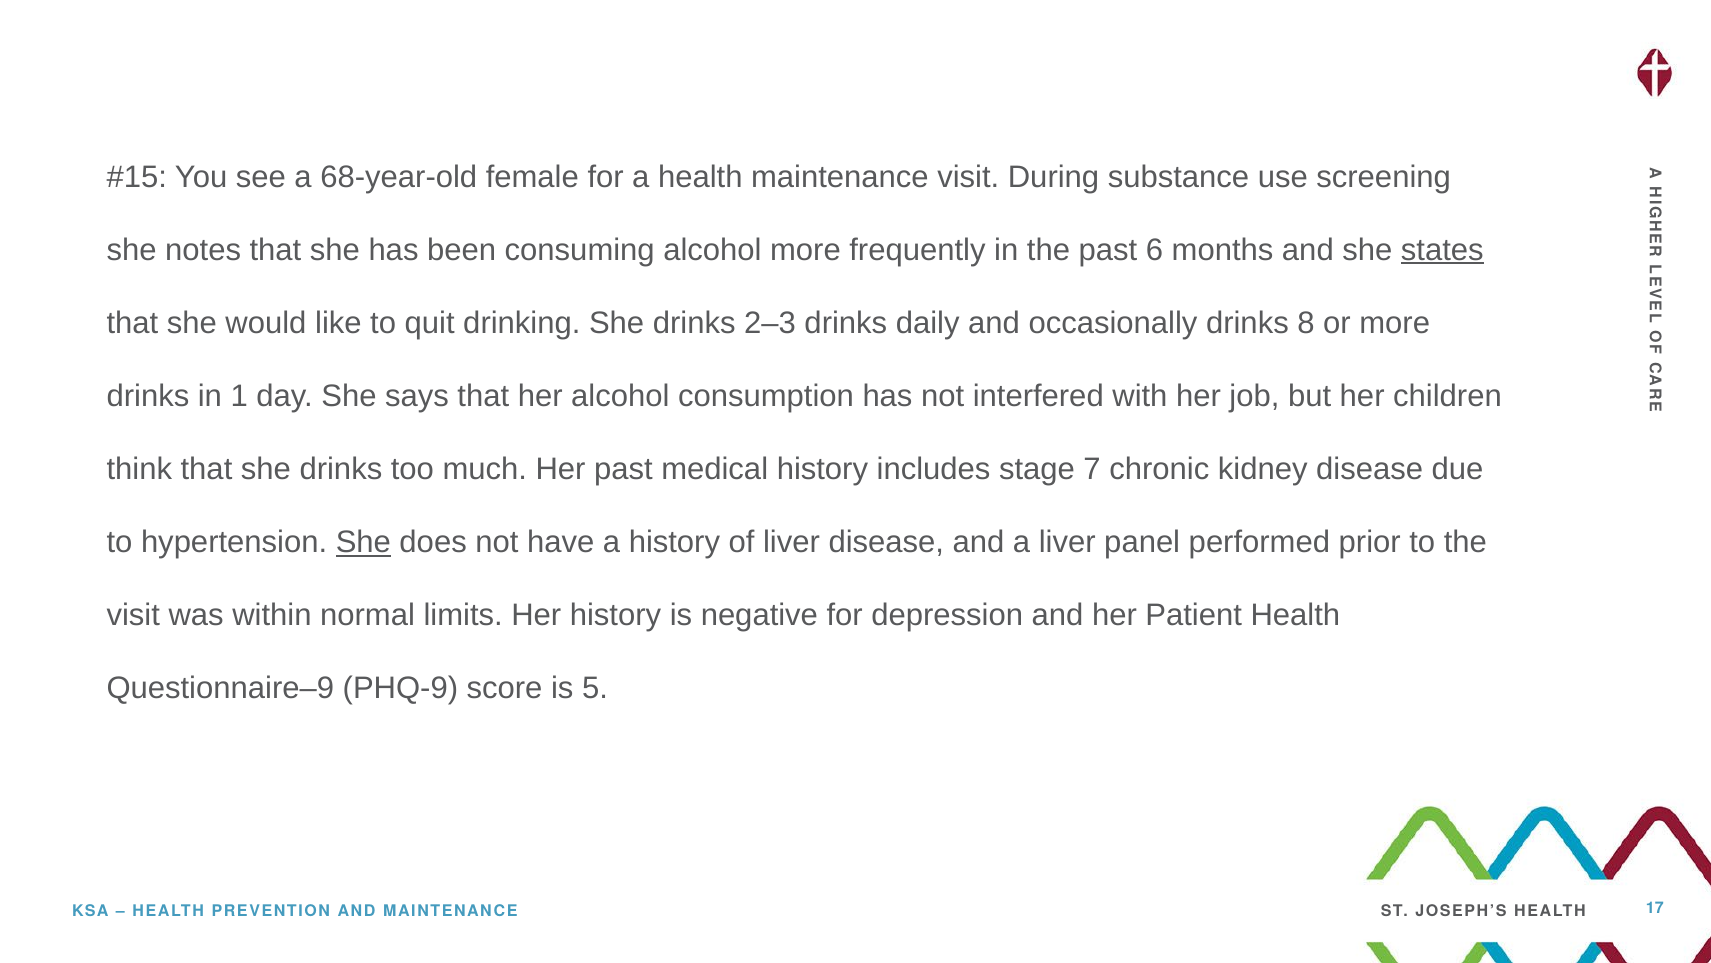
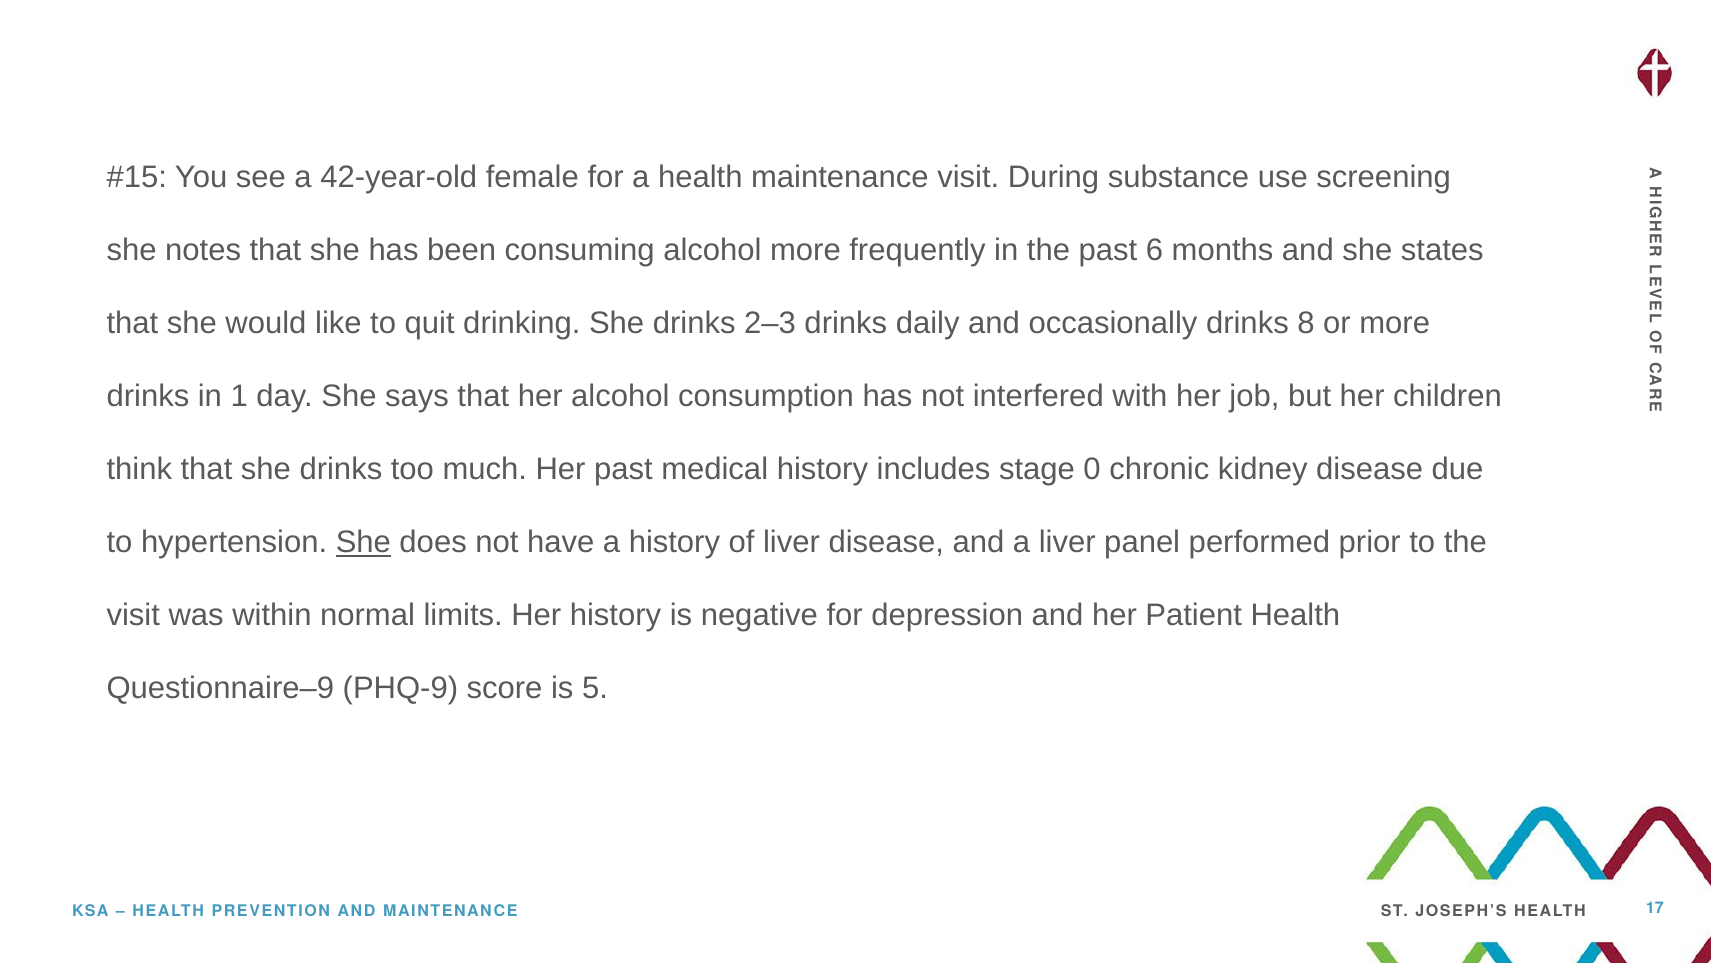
68-year-old: 68-year-old -> 42-year-old (399, 177)
states underline: present -> none (1442, 250)
7: 7 -> 0 (1092, 469)
